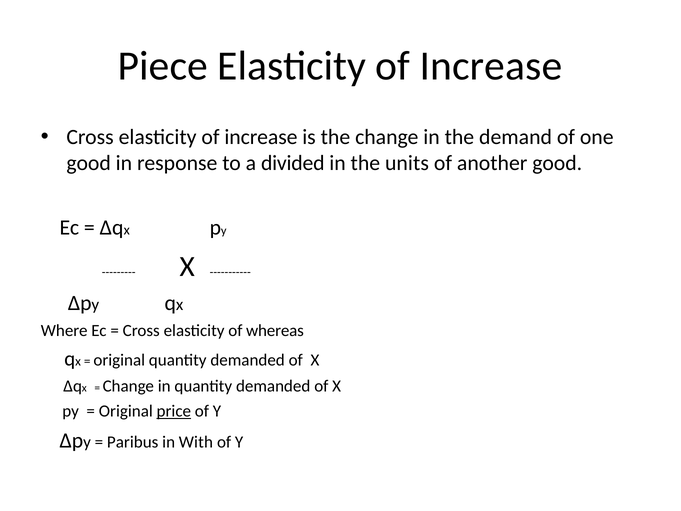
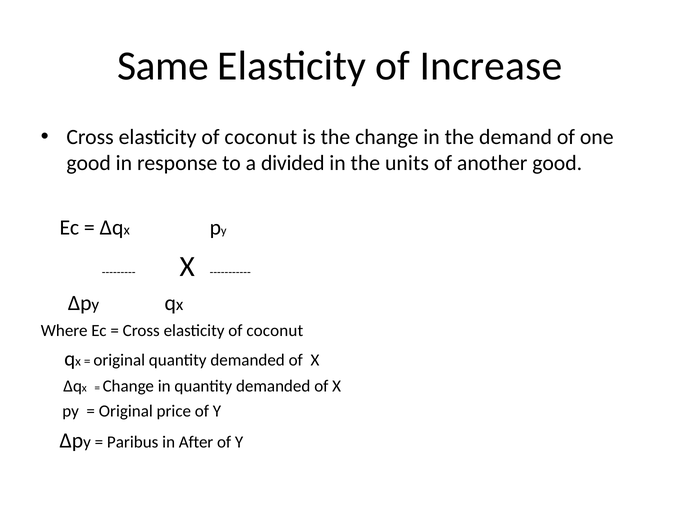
Piece: Piece -> Same (163, 66)
increase: increase -> coconut (261, 137)
whereas: whereas -> coconut (275, 330)
price underline: present -> none (174, 411)
With: With -> After (196, 442)
